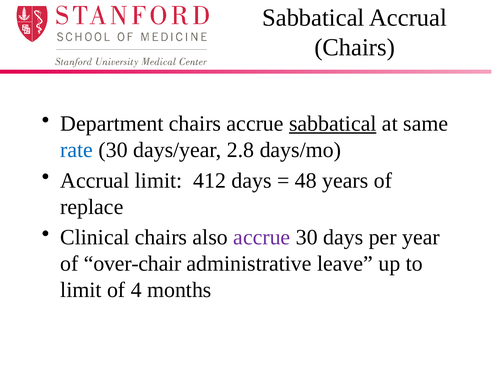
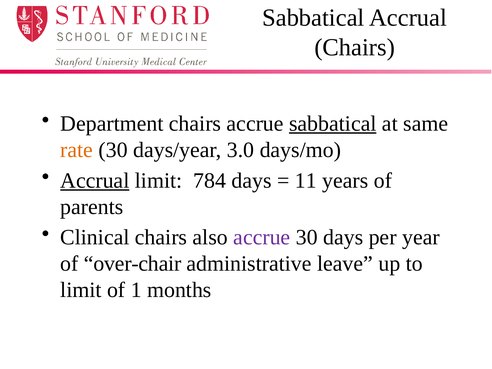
rate colour: blue -> orange (77, 150)
2.8: 2.8 -> 3.0 (241, 150)
Accrual underline: none -> present (95, 181)
412: 412 -> 784 (210, 181)
48: 48 -> 11 (306, 181)
replace: replace -> parents (92, 207)
4: 4 -> 1 (136, 290)
